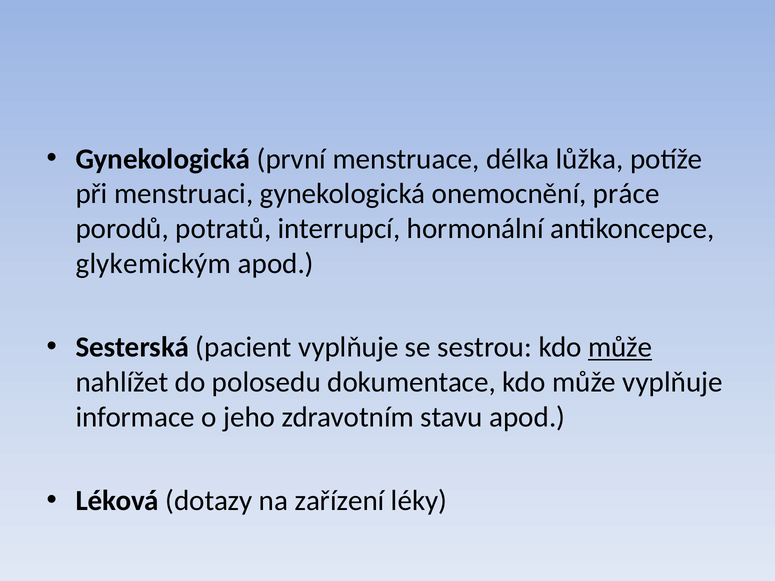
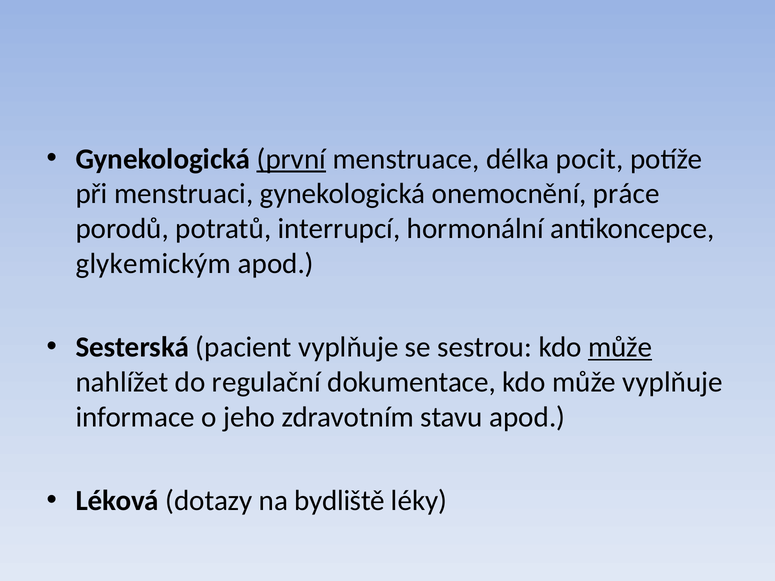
první underline: none -> present (291, 159)
lůžka: lůžka -> pocit (590, 159)
polosedu: polosedu -> regulační (266, 382)
zařízení: zařízení -> bydliště (340, 501)
